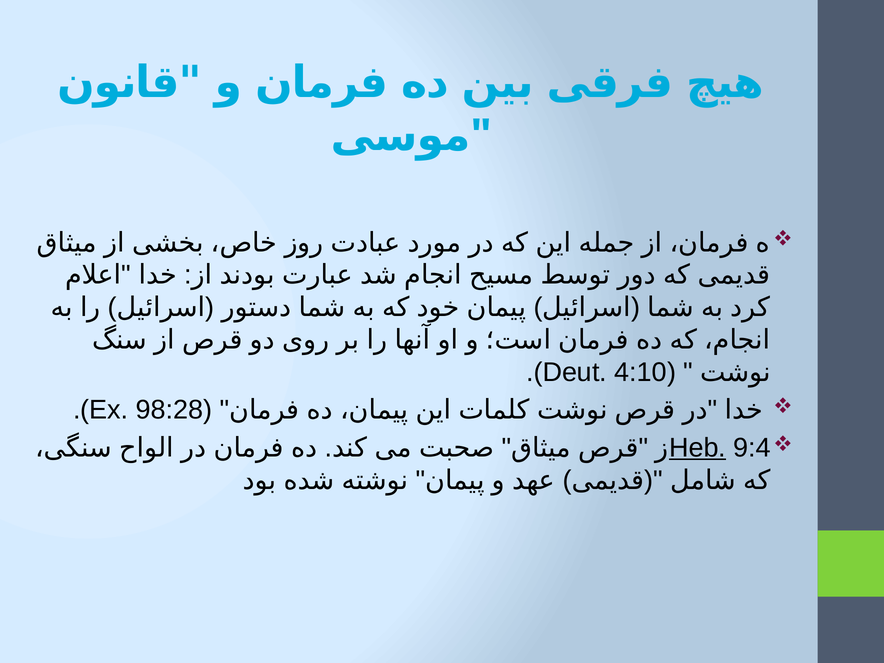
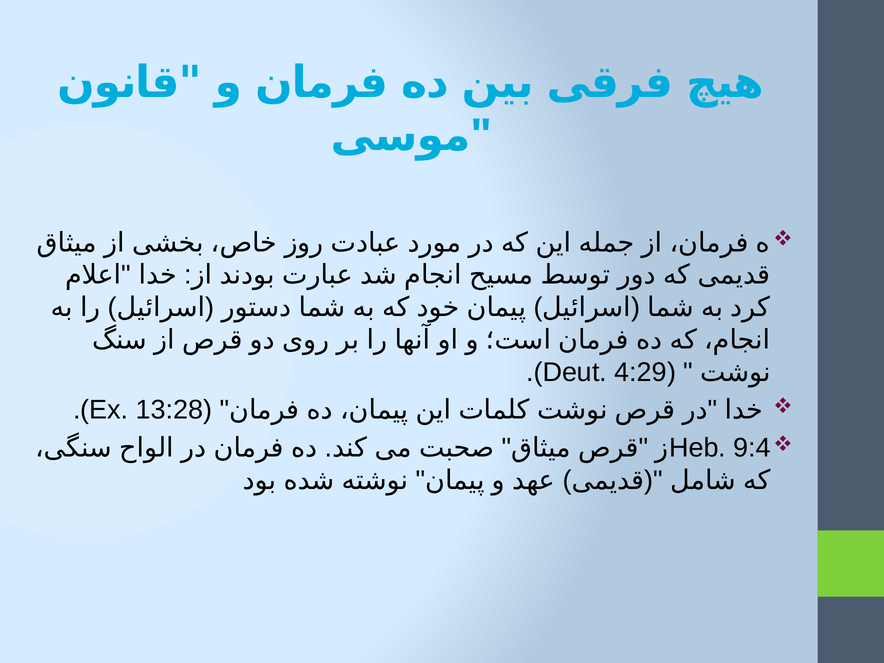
4:10: 4:10 -> 4:29 (641, 372)
98:28: 98:28 -> 13:28 (169, 410)
Heb underline: present -> none (698, 448)
